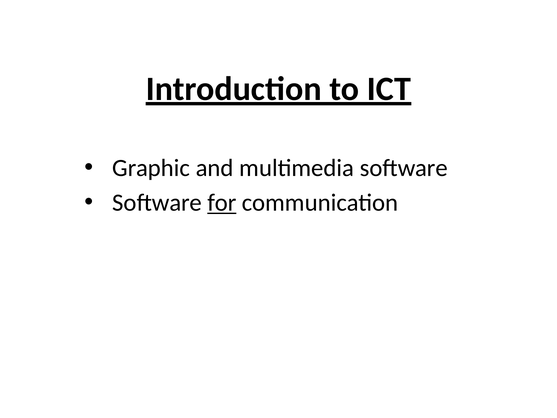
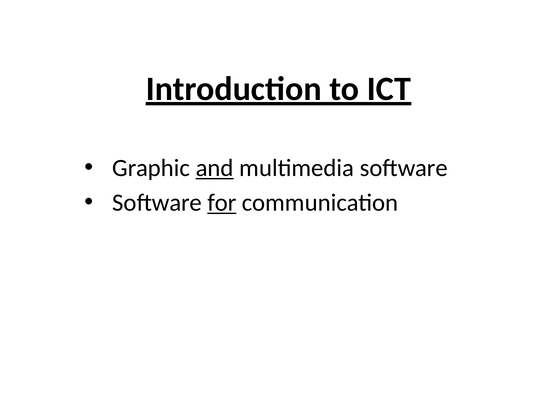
and underline: none -> present (215, 168)
